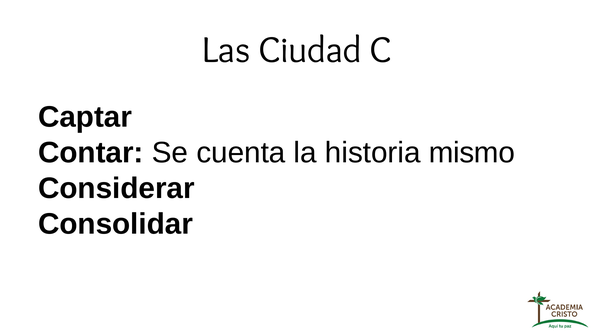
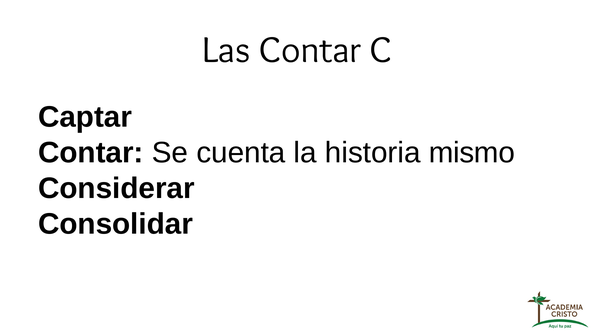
Las Ciudad: Ciudad -> Contar (310, 50)
